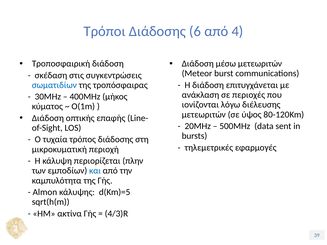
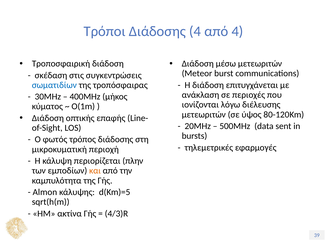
Διάδοσης 6: 6 -> 4 (195, 31)
τυχαία: τυχαία -> φωτός (55, 140)
και colour: blue -> orange (95, 171)
